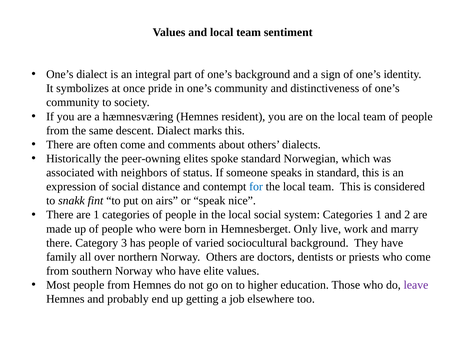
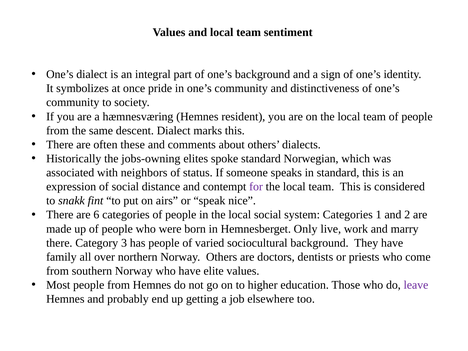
often come: come -> these (133, 145)
peer-owning: peer-owning -> jobs-owning (151, 159)
for colour: blue -> purple (256, 187)
are 1: 1 -> 6 (96, 215)
